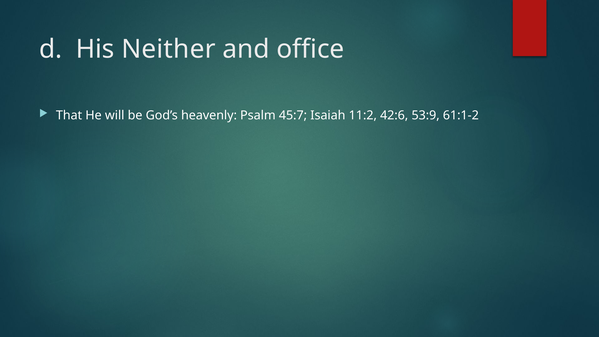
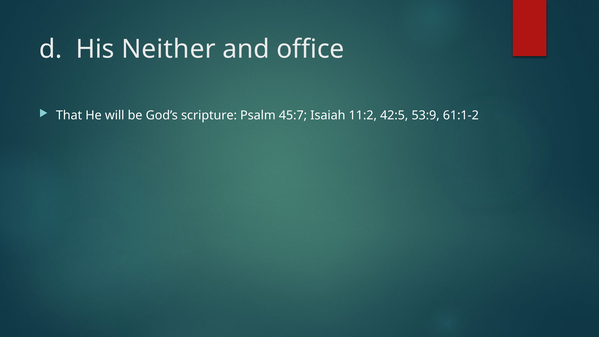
heavenly: heavenly -> scripture (209, 115)
42:6: 42:6 -> 42:5 (394, 115)
